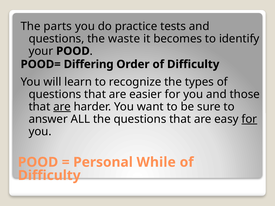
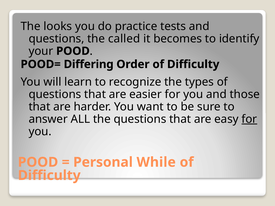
parts: parts -> looks (58, 26)
waste: waste -> called (124, 39)
are underline: present -> none (62, 107)
